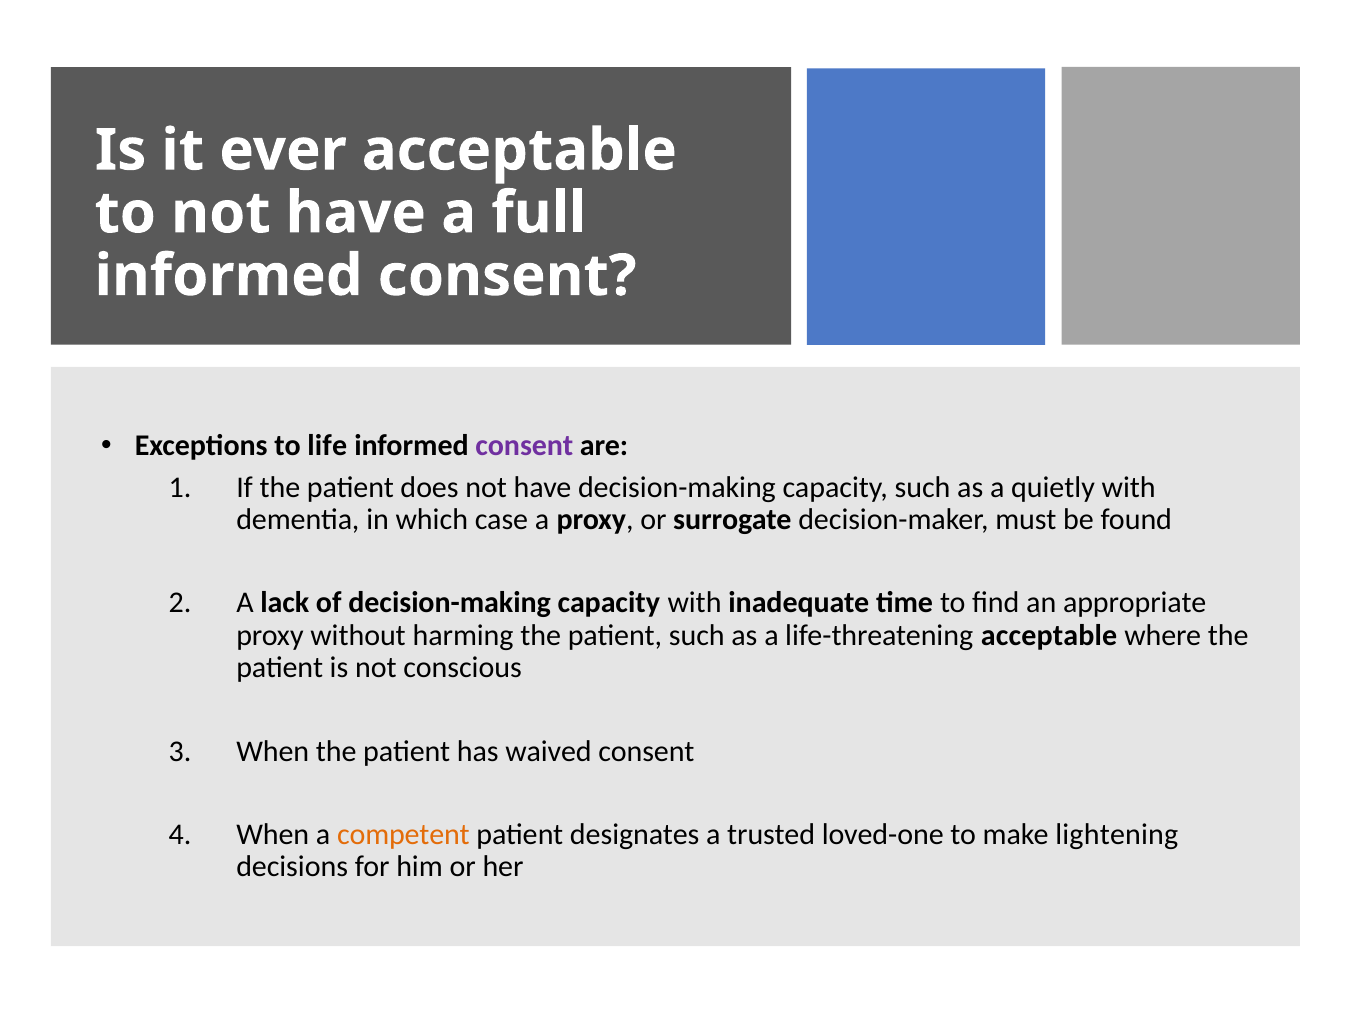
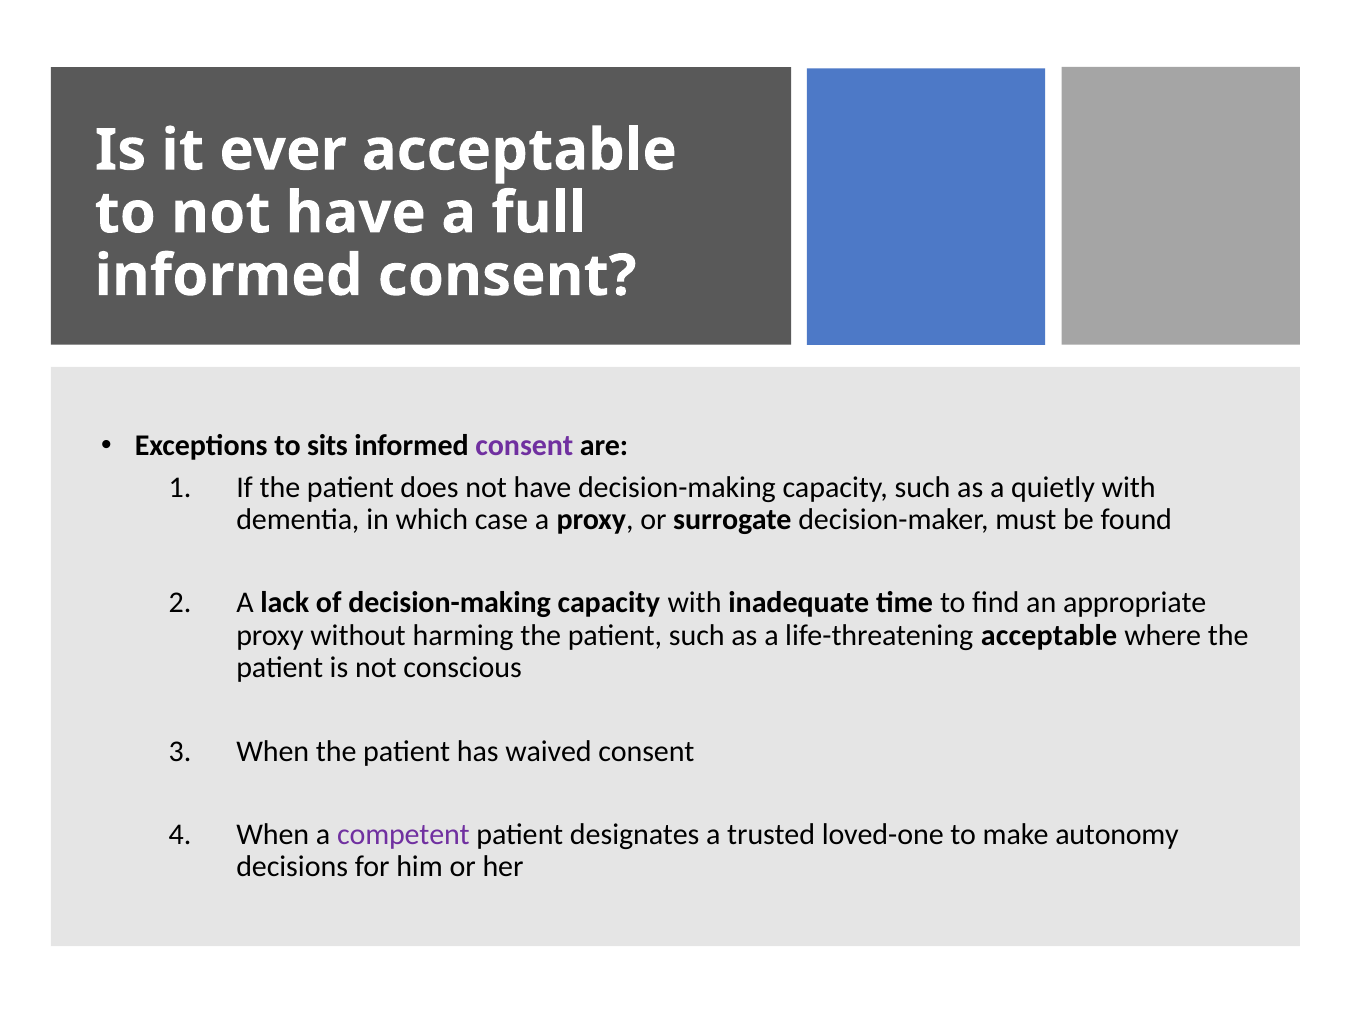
life: life -> sits (328, 445)
competent colour: orange -> purple (403, 835)
lightening: lightening -> autonomy (1117, 835)
